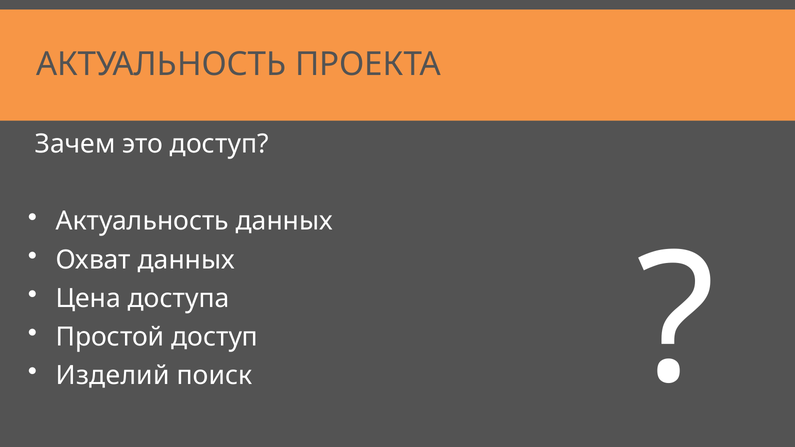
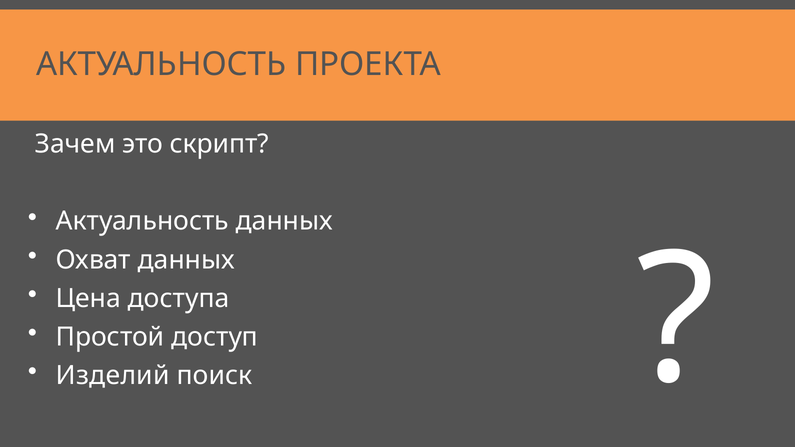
это доступ: доступ -> скрипт (219, 144)
